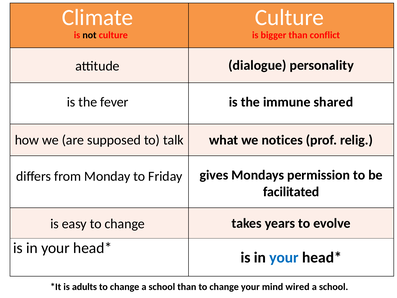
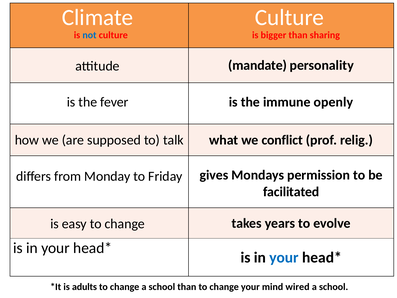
not colour: black -> blue (89, 35)
conflict: conflict -> sharing (325, 35)
dialogue: dialogue -> mandate (258, 65)
shared: shared -> openly (333, 102)
notices: notices -> conflict (282, 140)
